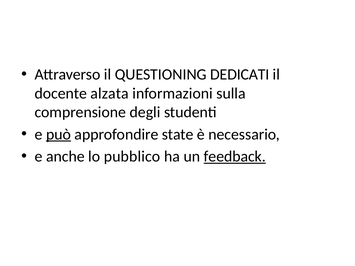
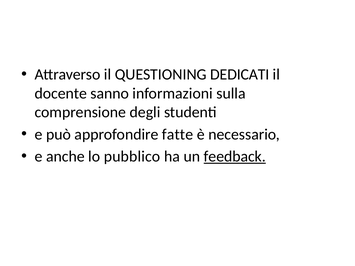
alzata: alzata -> sanno (110, 93)
può underline: present -> none (58, 134)
state: state -> fatte (178, 134)
